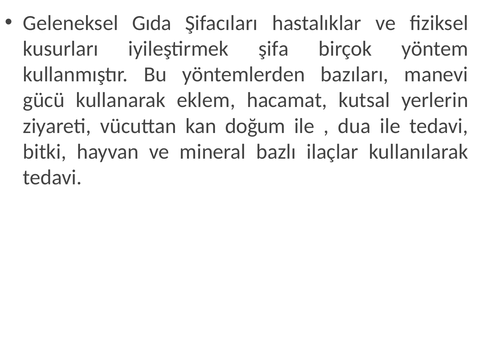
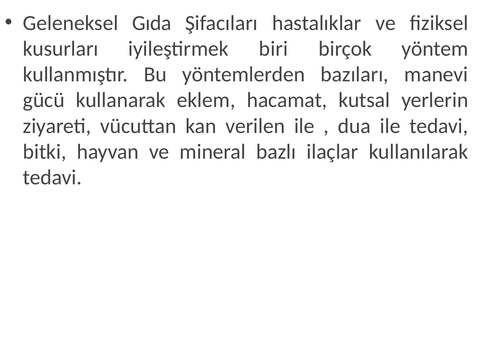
şifa: şifa -> biri (273, 49)
doğum: doğum -> verilen (255, 126)
